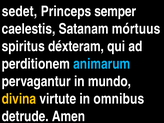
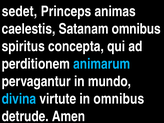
semper: semper -> animas (115, 11)
Satanam mórtuus: mórtuus -> omnibus (136, 29)
déxteram: déxteram -> concepta (76, 46)
divina colour: yellow -> light blue (19, 99)
